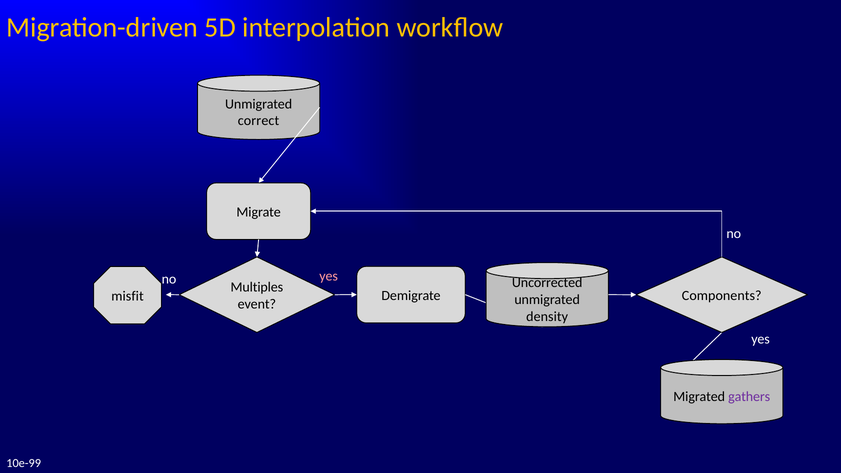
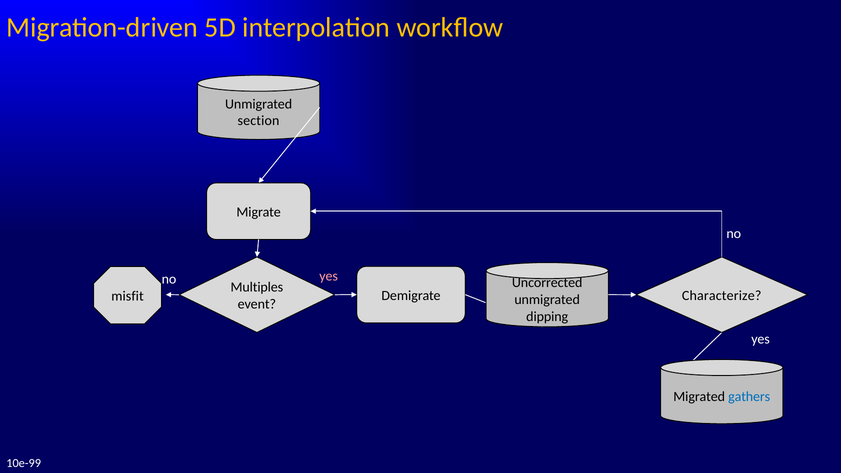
correct: correct -> section (259, 121)
Components: Components -> Characterize (722, 296)
density: density -> dipping (547, 317)
gathers colour: purple -> blue (749, 397)
